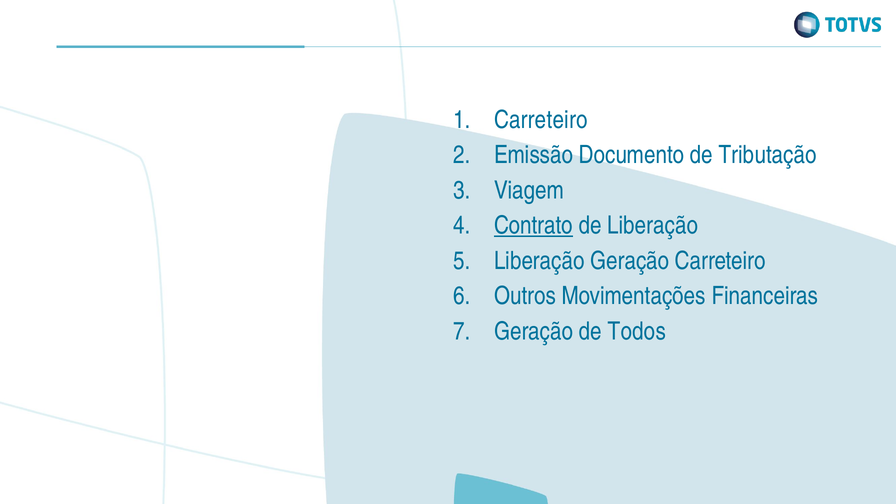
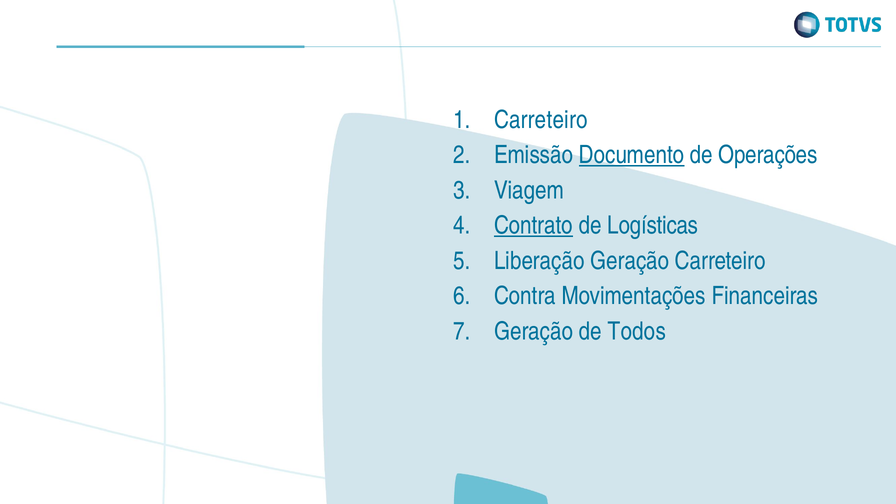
Documento underline: none -> present (632, 155)
Tributação: Tributação -> Operações (768, 155)
de Liberação: Liberação -> Logísticas (653, 226)
Outros: Outros -> Contra (525, 296)
